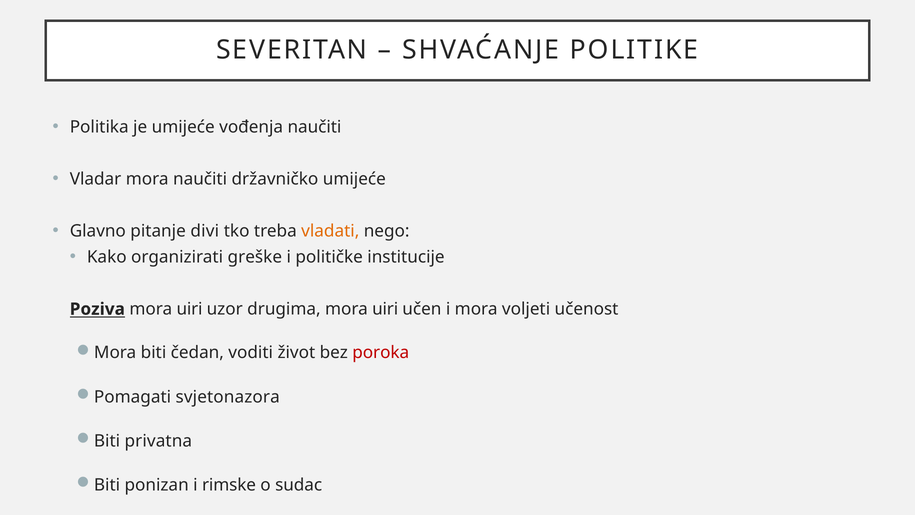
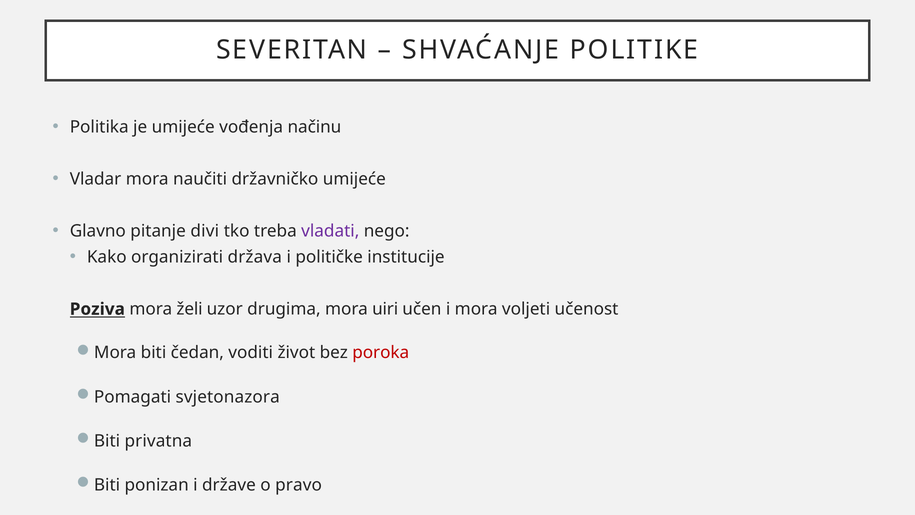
vođenja naučiti: naučiti -> načinu (314, 127)
vladati colour: orange -> purple (330, 231)
greške: greške -> država (255, 257)
uiri: uiri -> želi (190, 309)
rimske: rimske -> države (229, 485)
sudac: sudac -> pravo (299, 485)
